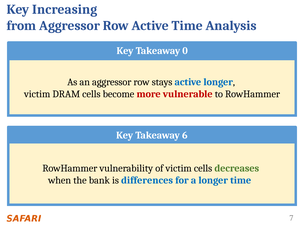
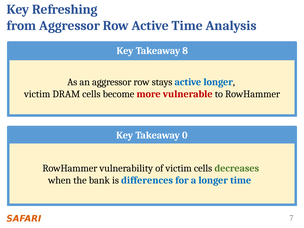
Increasing: Increasing -> Refreshing (65, 9)
0: 0 -> 8 (185, 51)
6: 6 -> 0 (185, 135)
